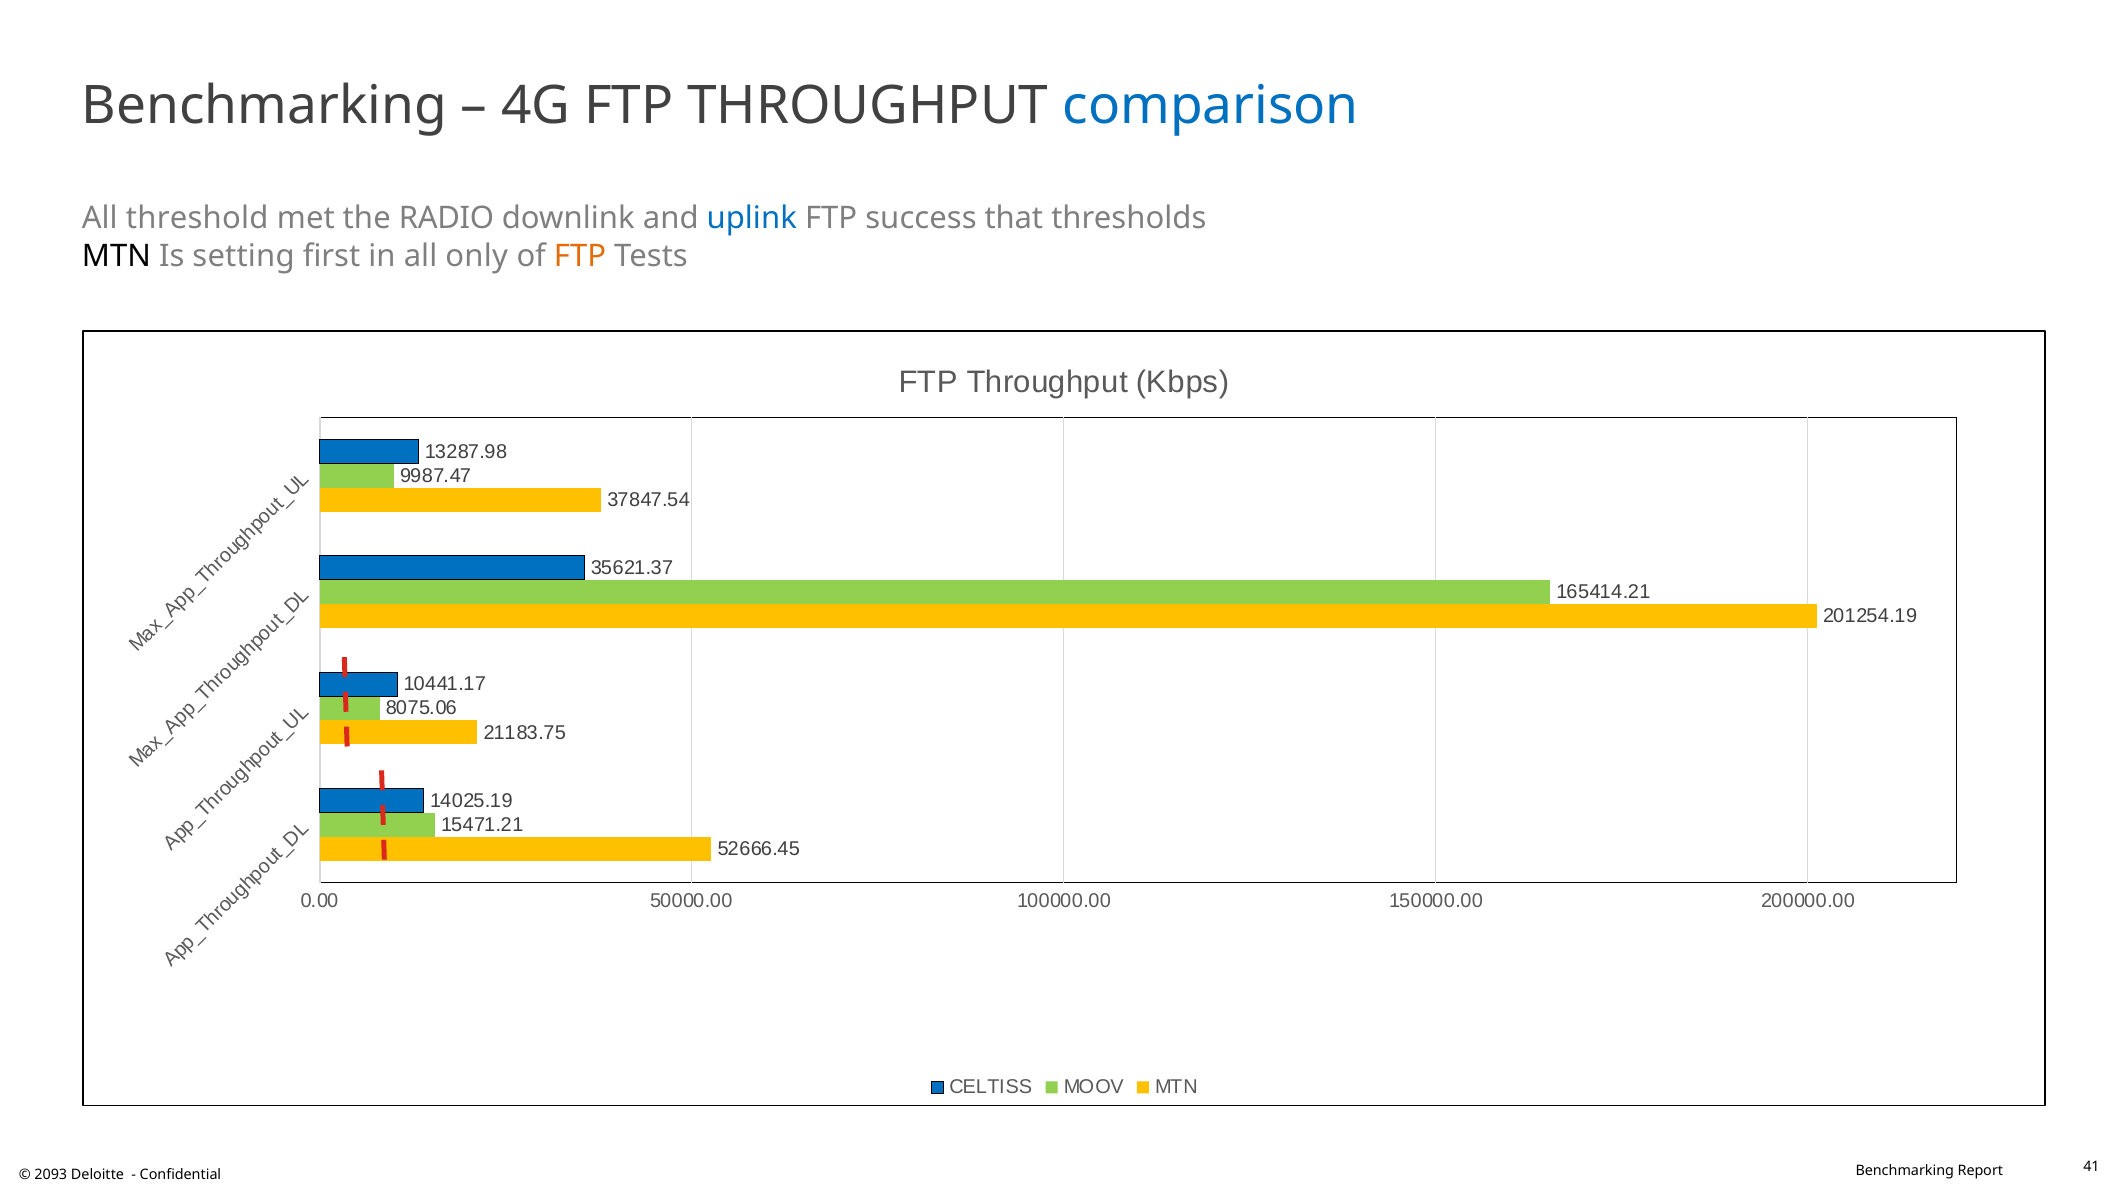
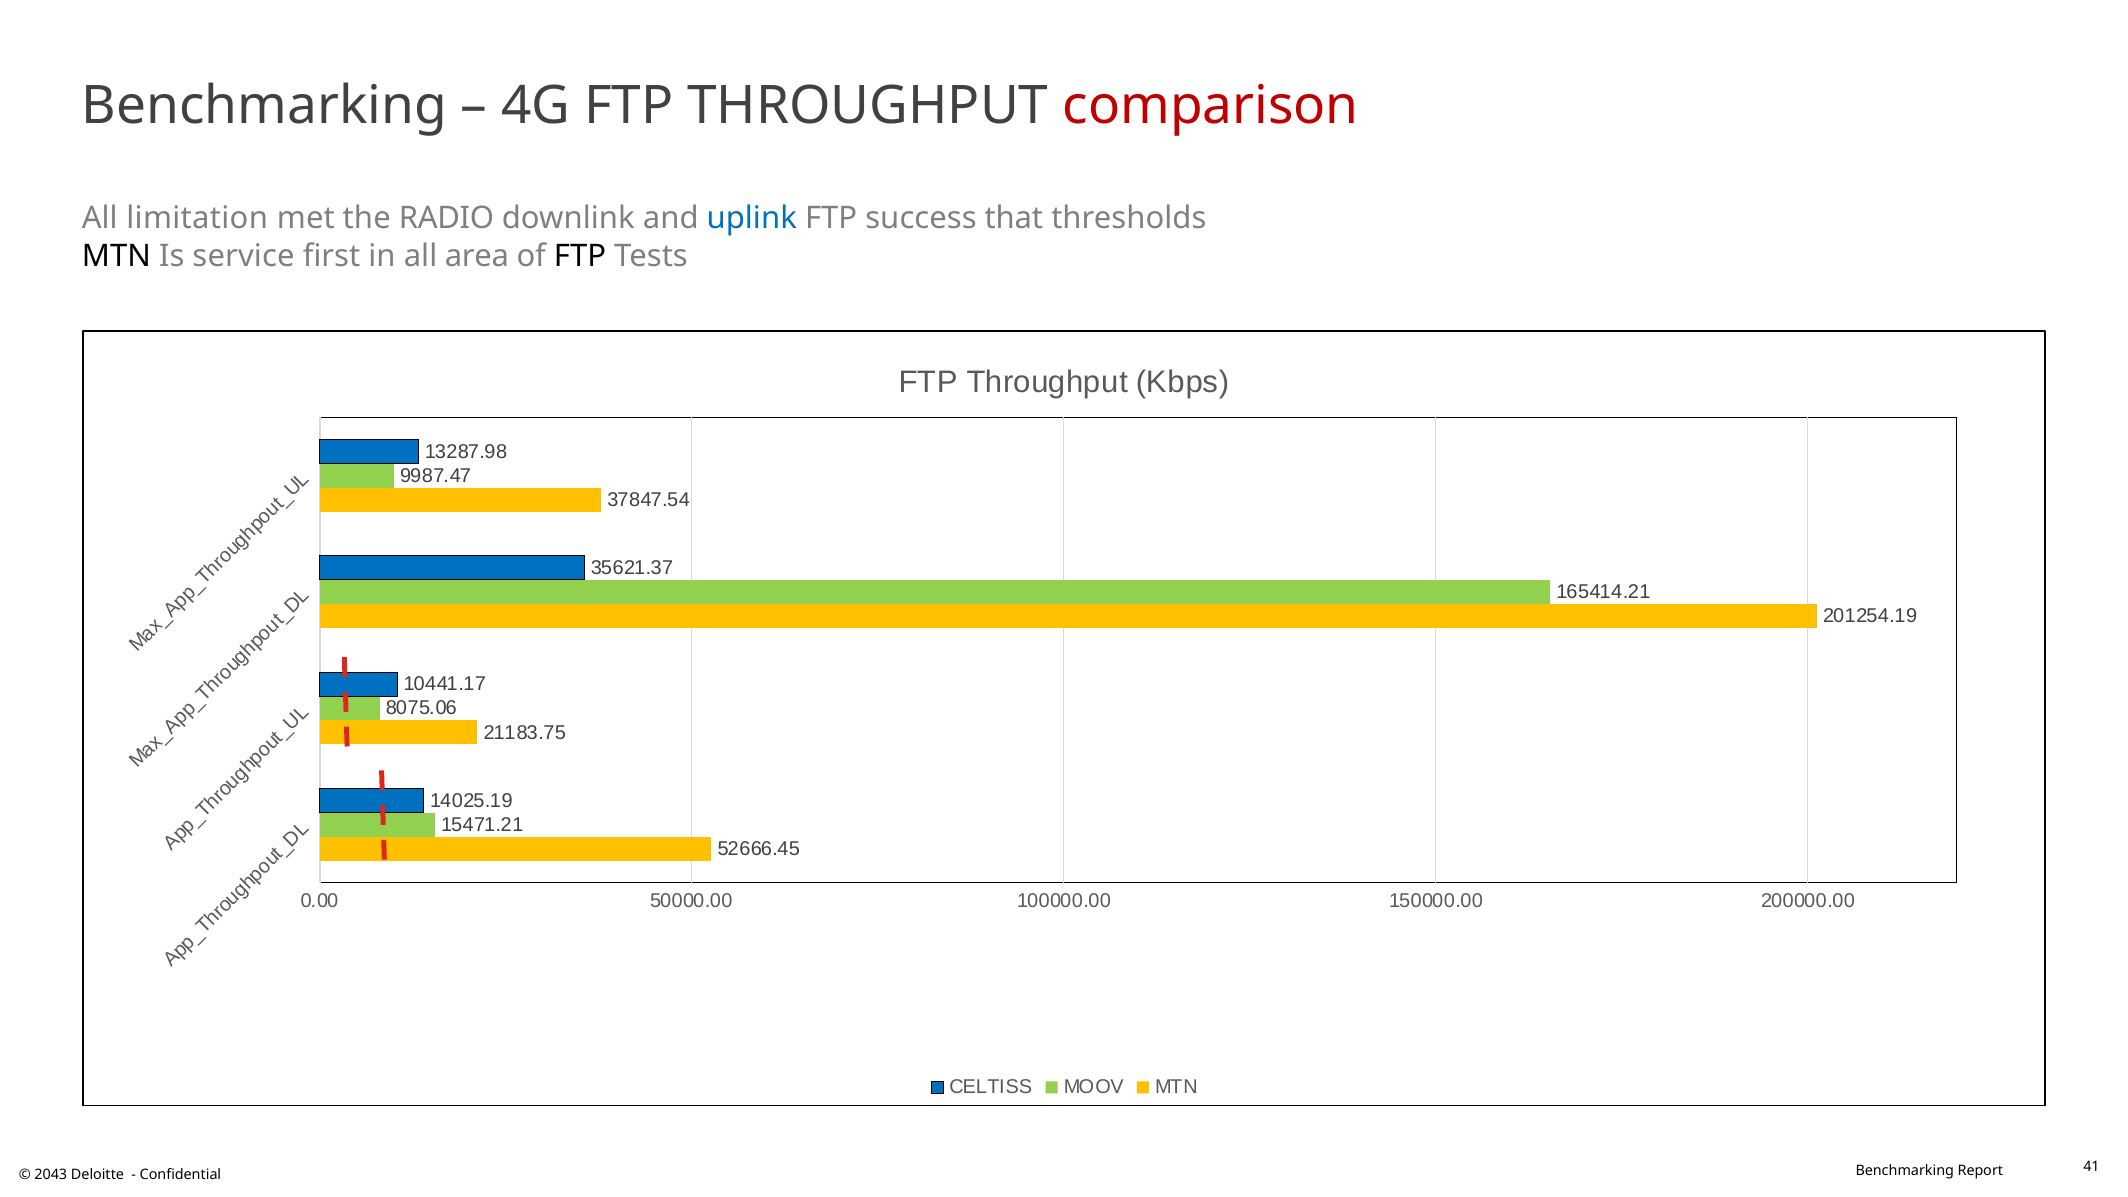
comparison colour: blue -> red (1211, 106)
threshold: threshold -> limitation (197, 219)
setting: setting -> service (244, 256)
only: only -> area (477, 256)
FTP colour: orange -> black (580, 256)
2093: 2093 -> 2043 (51, 1175)
